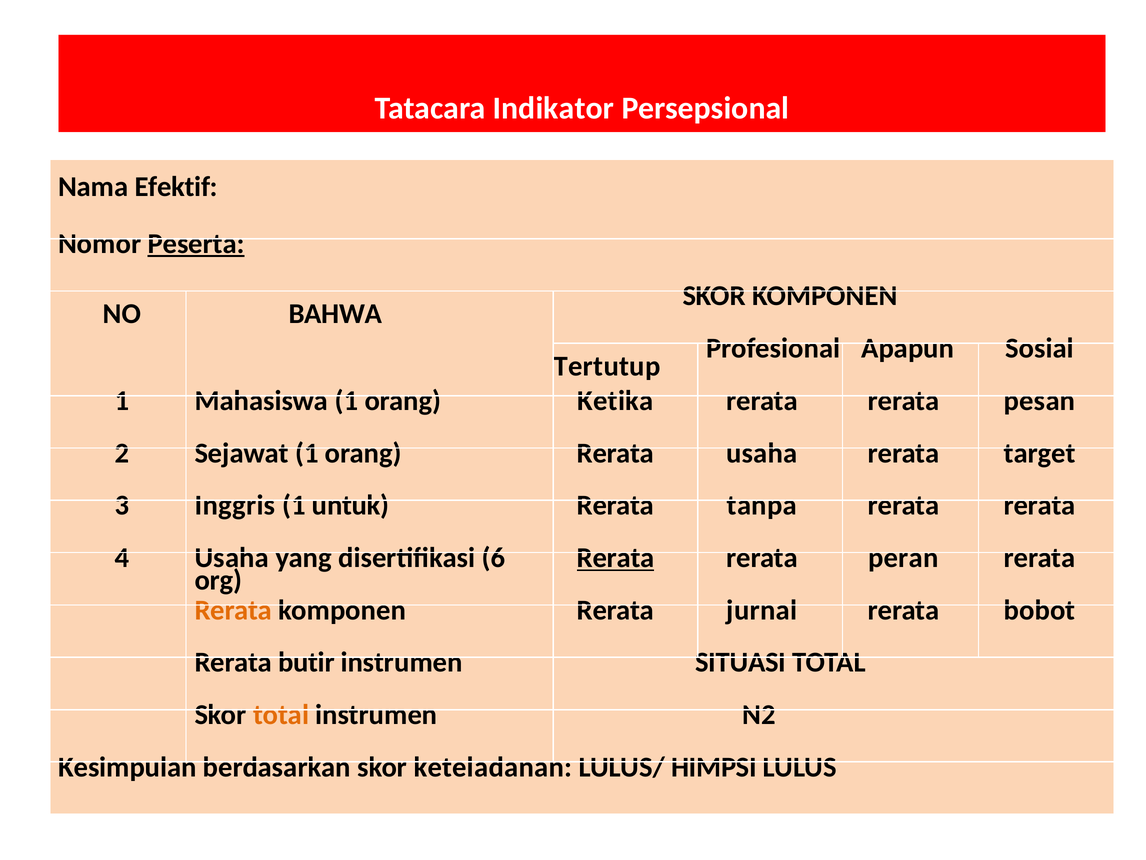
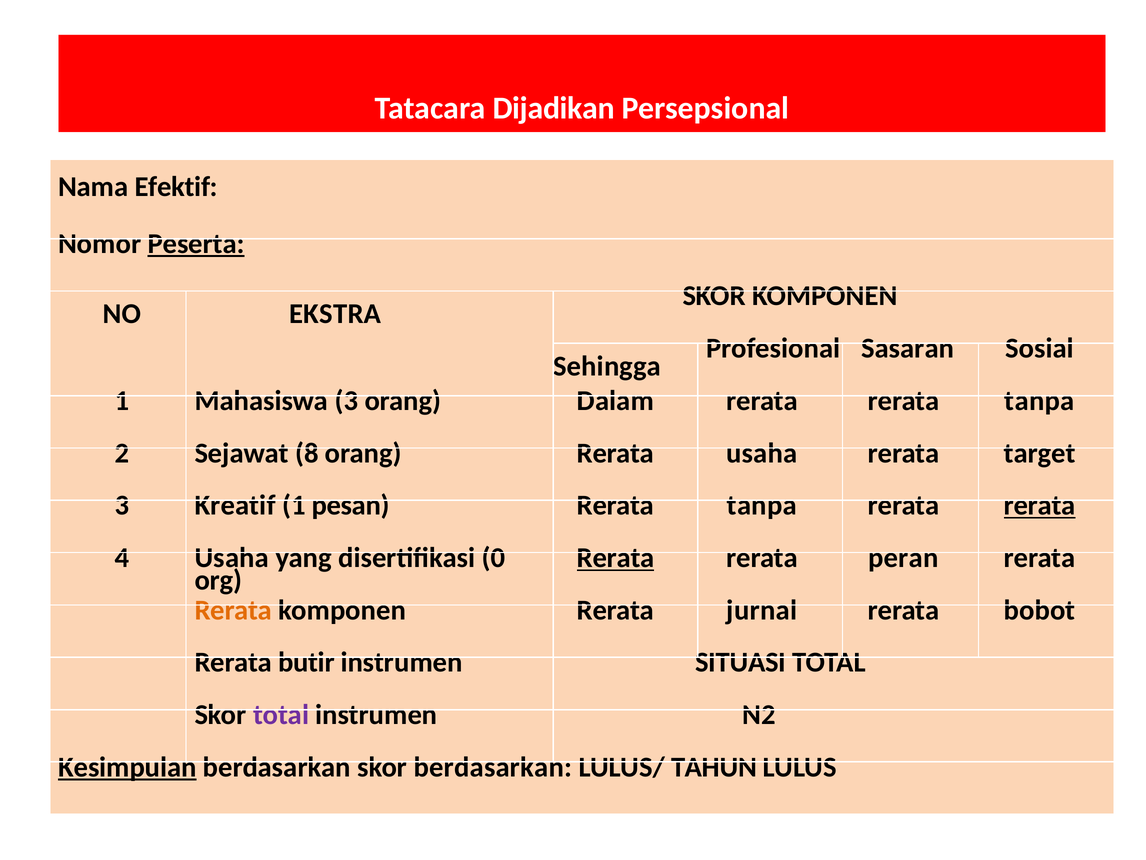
Indikator: Indikator -> Dijadikan (554, 108)
BAHWA: BAHWA -> EKSTRA (335, 314)
Apapun: Apapun -> Sasaran (908, 348)
Tertutup: Tertutup -> Sehingga (607, 366)
Mahasiswa 1: 1 -> 3 (346, 401)
Ketika: Ketika -> Dalam (615, 401)
rerata rerata pesan: pesan -> tanpa (1039, 401)
Sejawat 1: 1 -> 8 (307, 453)
Inggris: Inggris -> Kreatif (235, 505)
untuk: untuk -> pesan (351, 505)
rerata underline: none -> present (1040, 505)
6: 6 -> 0 (493, 558)
total colour: orange -> purple (281, 714)
Kesimpulan underline: none -> present (127, 767)
skor keteladanan: keteladanan -> berdasarkan (493, 767)
HIMPSI: HIMPSI -> TAHUN (714, 767)
